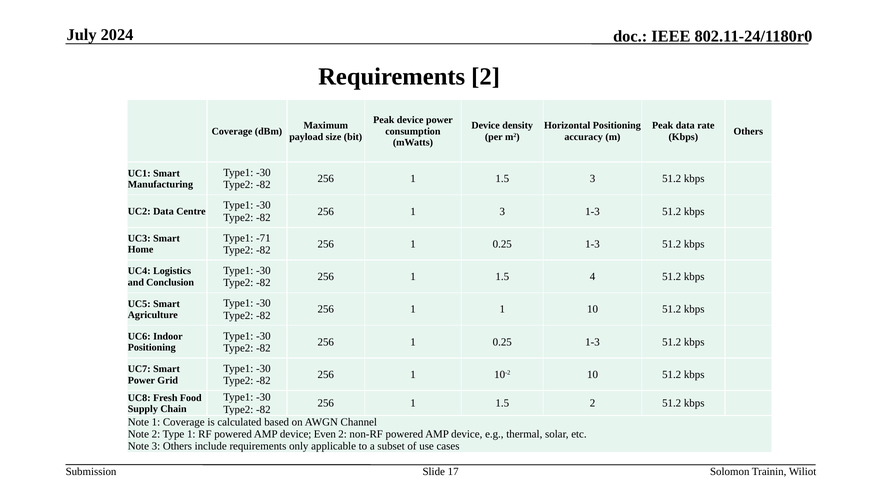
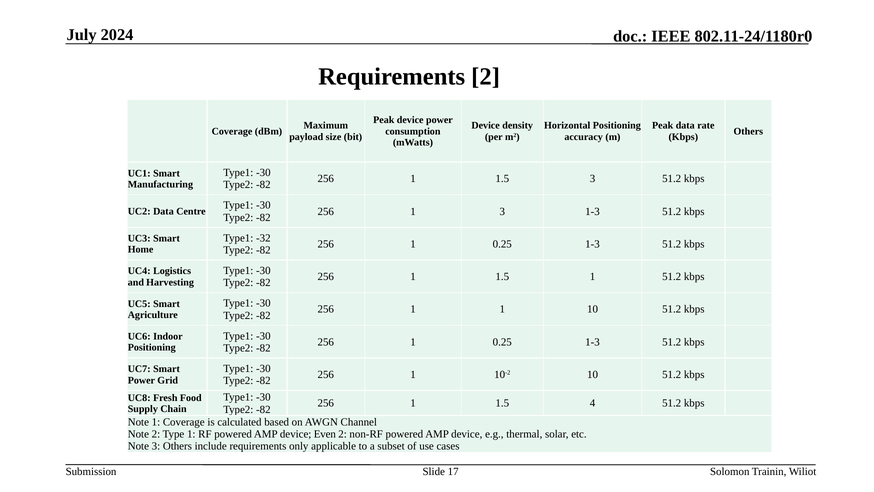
-71: -71 -> -32 (263, 238)
1.5 4: 4 -> 1 (592, 276)
Conclusion: Conclusion -> Harvesting (170, 282)
1.5 2: 2 -> 4 (592, 403)
